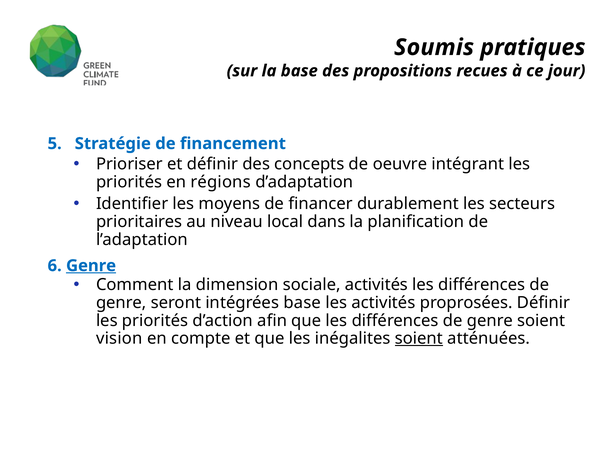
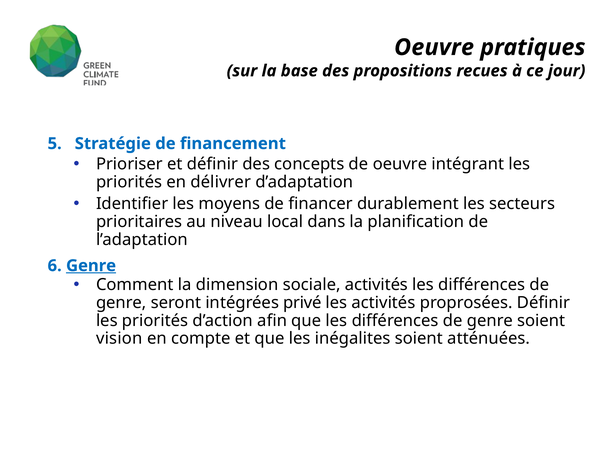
Soumis: Soumis -> Oeuvre (434, 47)
régions: régions -> délivrer (221, 182)
intégrées base: base -> privé (302, 303)
soient underline: present -> none (419, 339)
